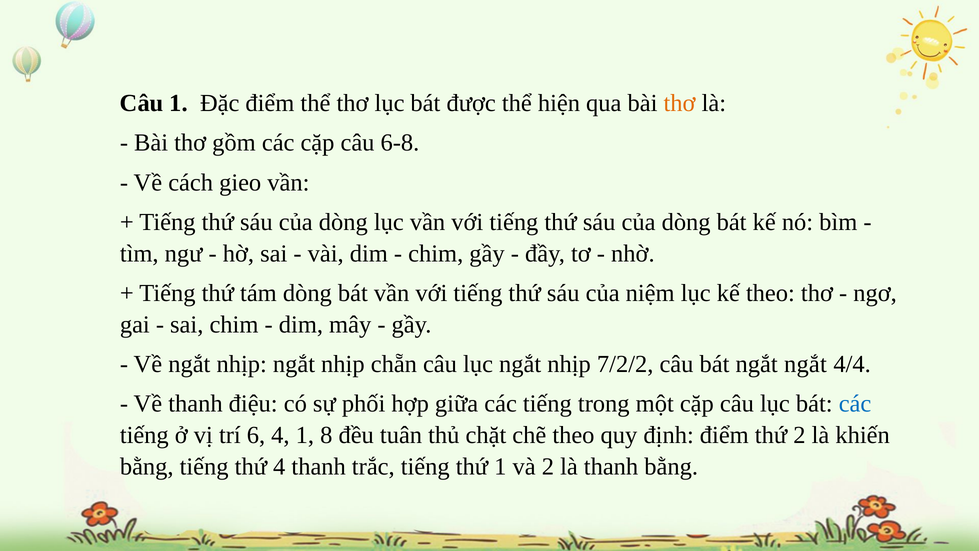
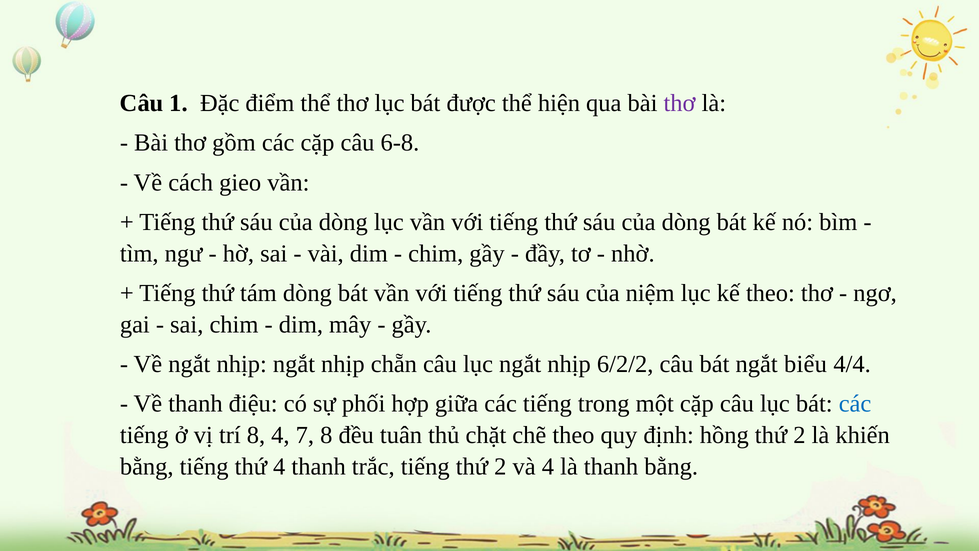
thơ colour: orange -> purple (680, 103)
7/2/2: 7/2/2 -> 6/2/2 (625, 364)
ngắt ngắt: ngắt -> biểu (805, 364)
trí 6: 6 -> 8 (256, 435)
4 1: 1 -> 7 (305, 435)
định điểm: điểm -> hồng (724, 435)
tiếng thứ 1: 1 -> 2 (500, 466)
và 2: 2 -> 4 (548, 466)
